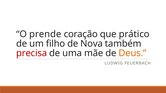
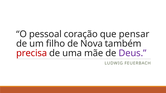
prende: prende -> pessoal (45, 34)
prático: prático -> pensar (134, 34)
Deus colour: orange -> purple (133, 53)
